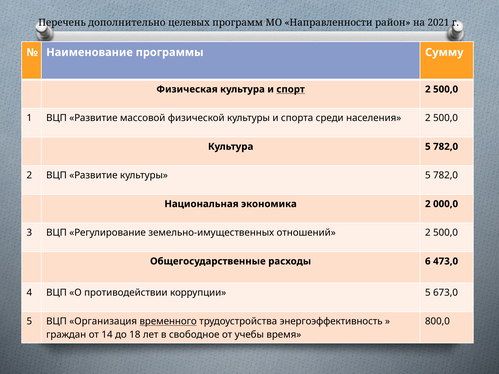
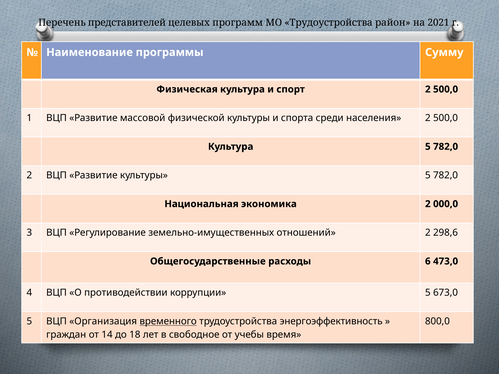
дополнительно: дополнительно -> представителей (127, 23)
МО Направленности: Направленности -> Трудоустройства (329, 23)
спорт underline: present -> none (291, 89)
отношений 2 500,0: 500,0 -> 298,6 (446, 233)
